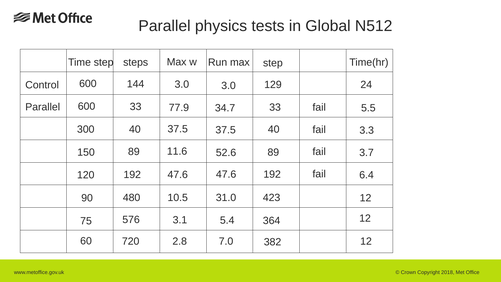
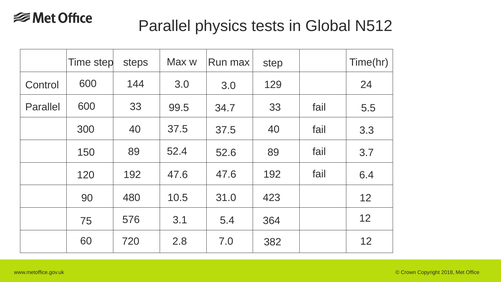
77.9: 77.9 -> 99.5 (179, 108)
11.6: 11.6 -> 52.4 (177, 151)
